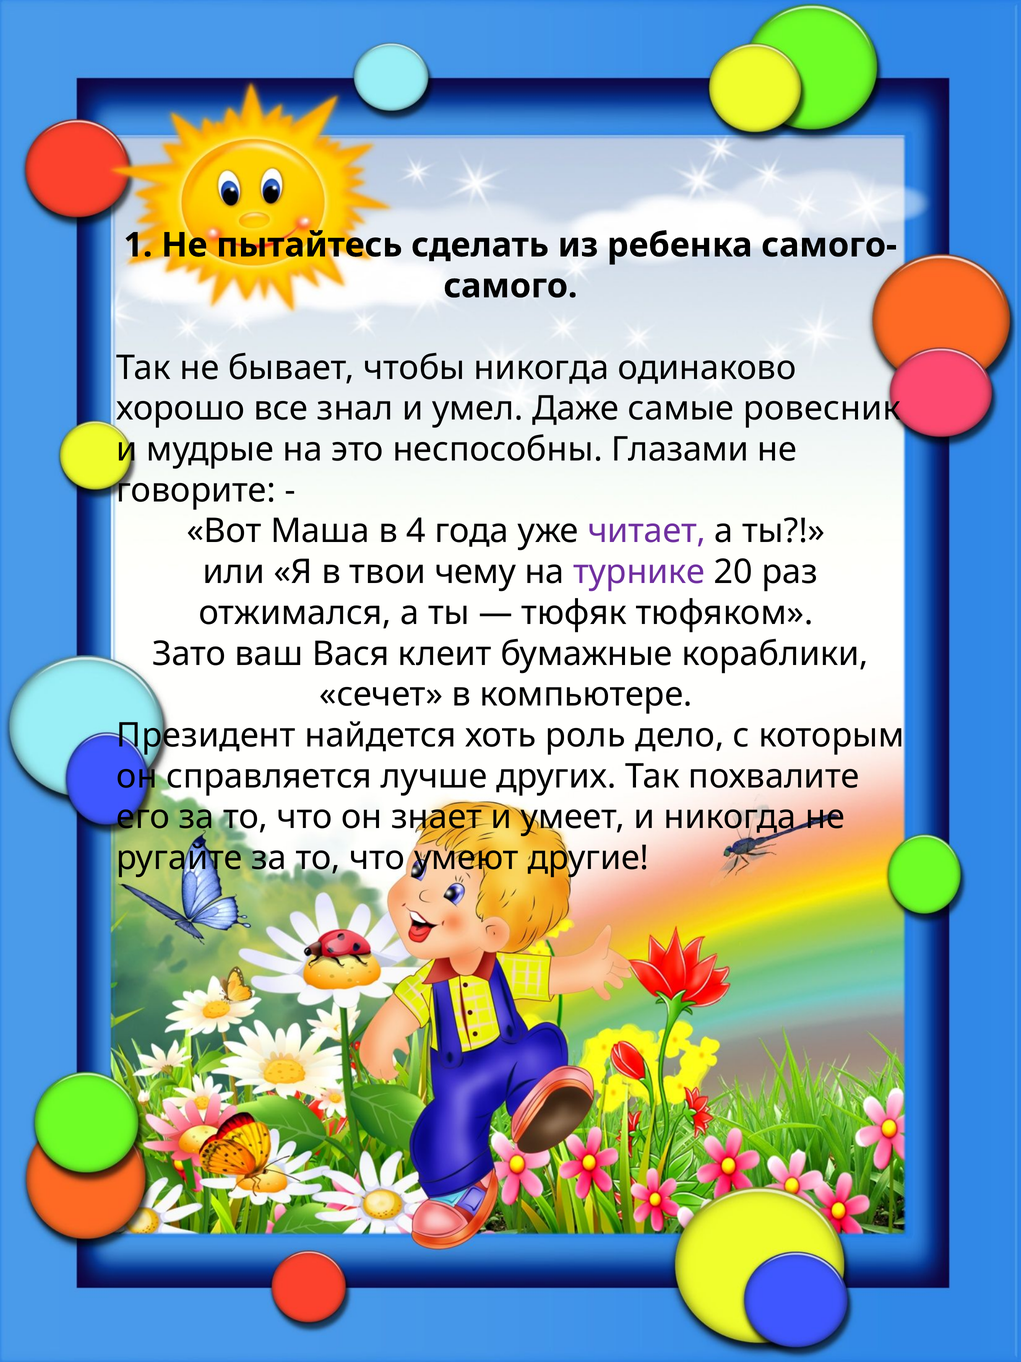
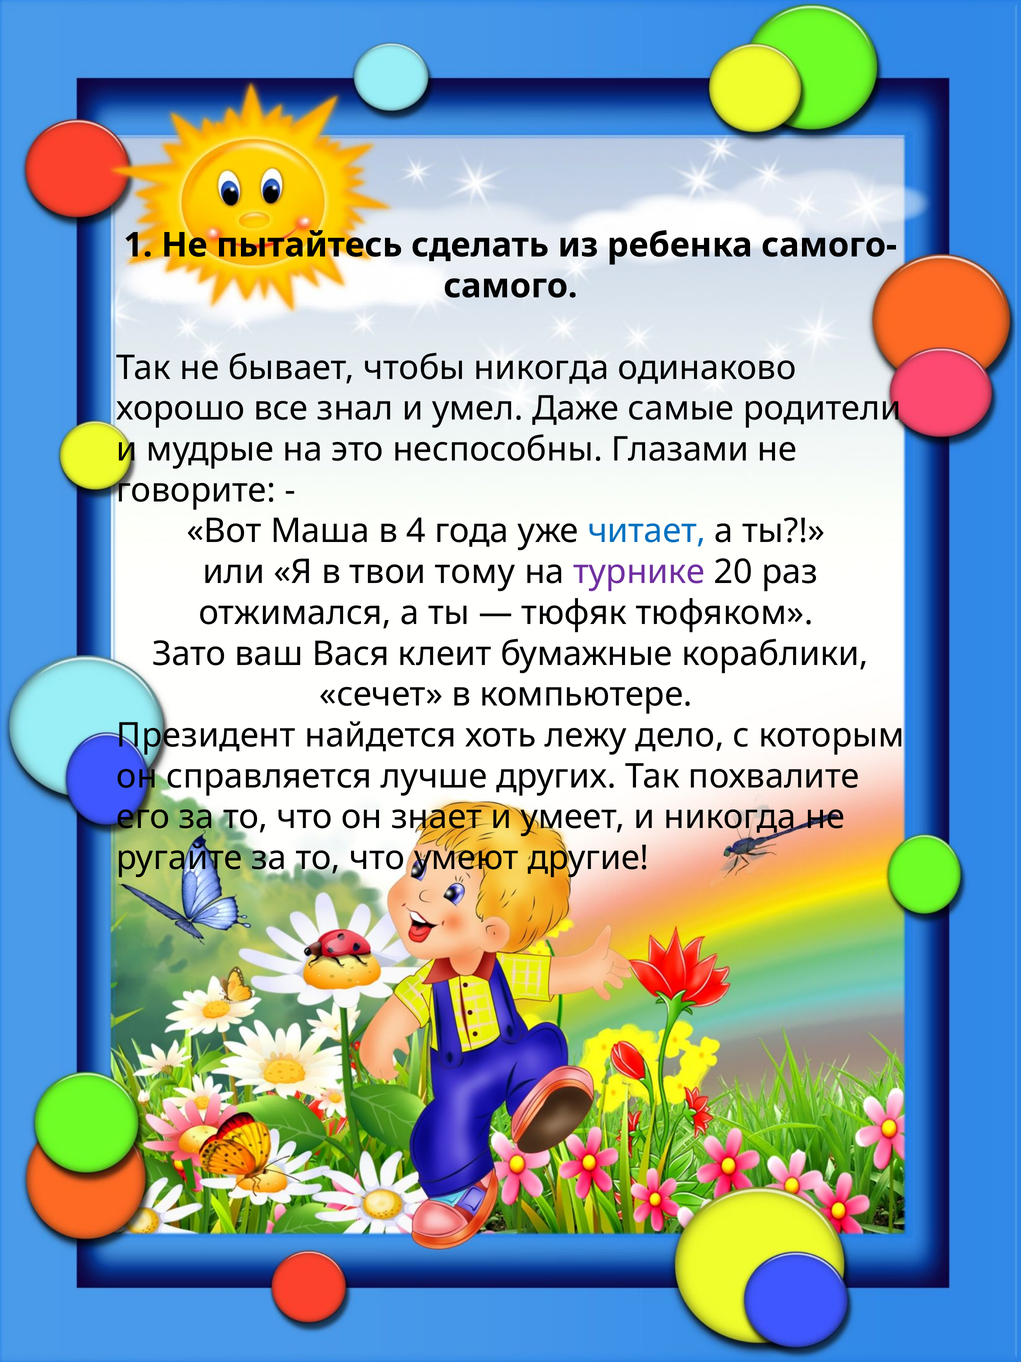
ровесник: ровесник -> родители (822, 408)
читает colour: purple -> blue (647, 531)
чему: чему -> тому (475, 572)
роль: роль -> лежу (586, 735)
